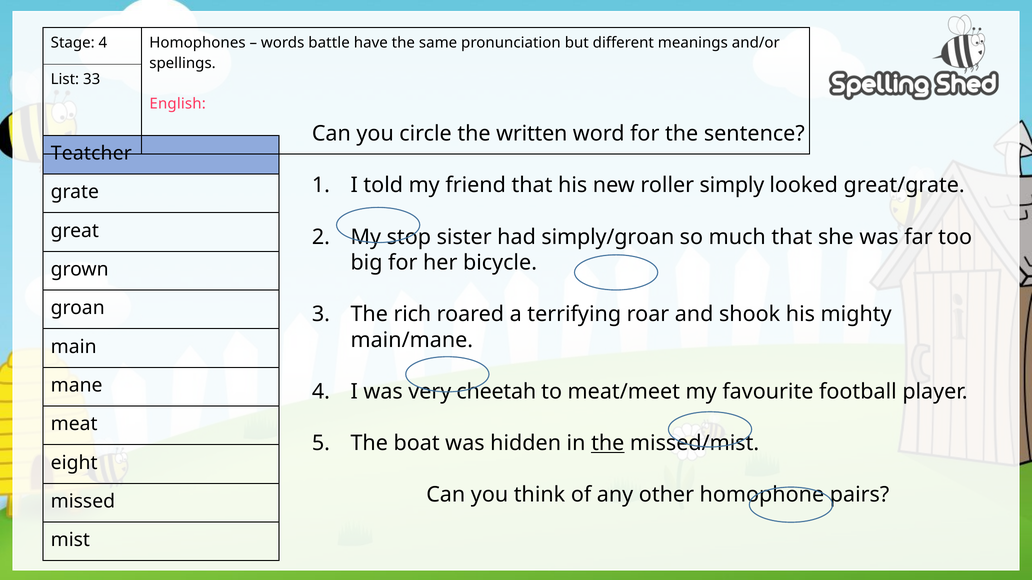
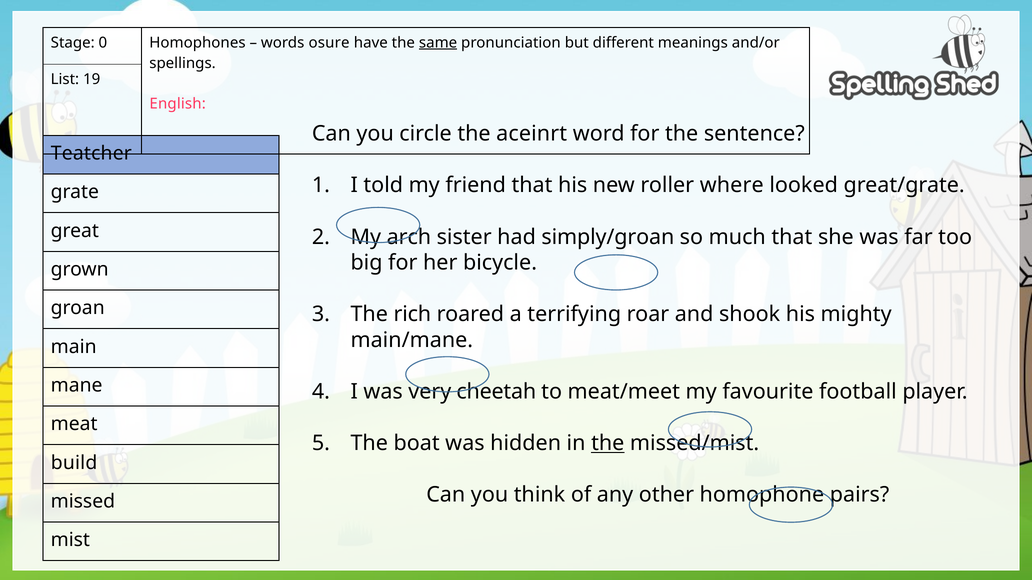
Stage 4: 4 -> 0 (103, 43)
battle: battle -> osure (329, 43)
same underline: none -> present (438, 43)
33: 33 -> 19 (92, 79)
written: written -> aceinrt (532, 134)
simply: simply -> where (732, 186)
stop: stop -> arch (409, 237)
eight: eight -> build (74, 463)
